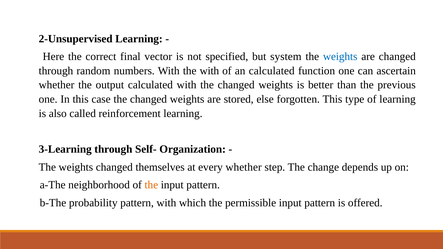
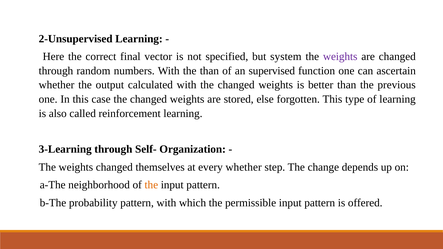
weights colour: blue -> purple (340, 57)
the with: with -> than (209, 71)
an calculated: calculated -> supervised (272, 71)
